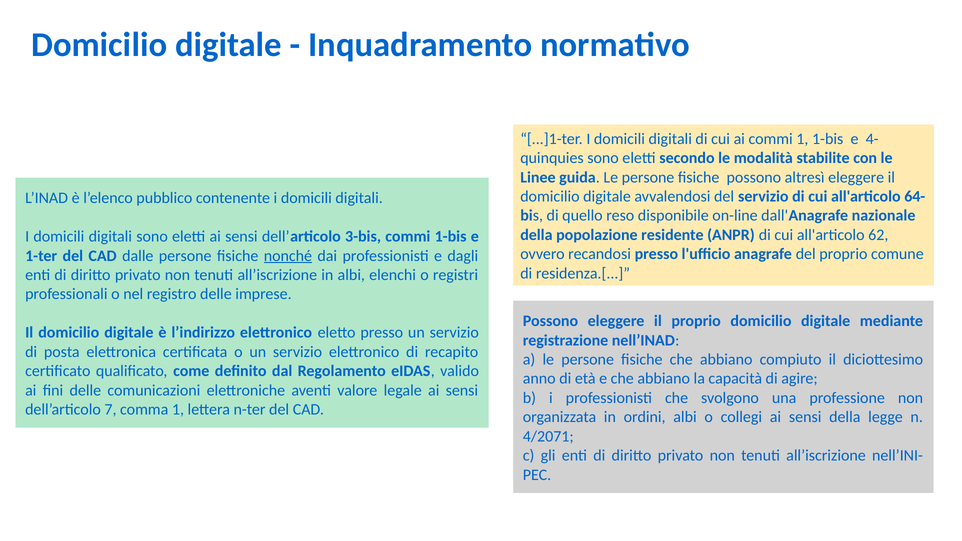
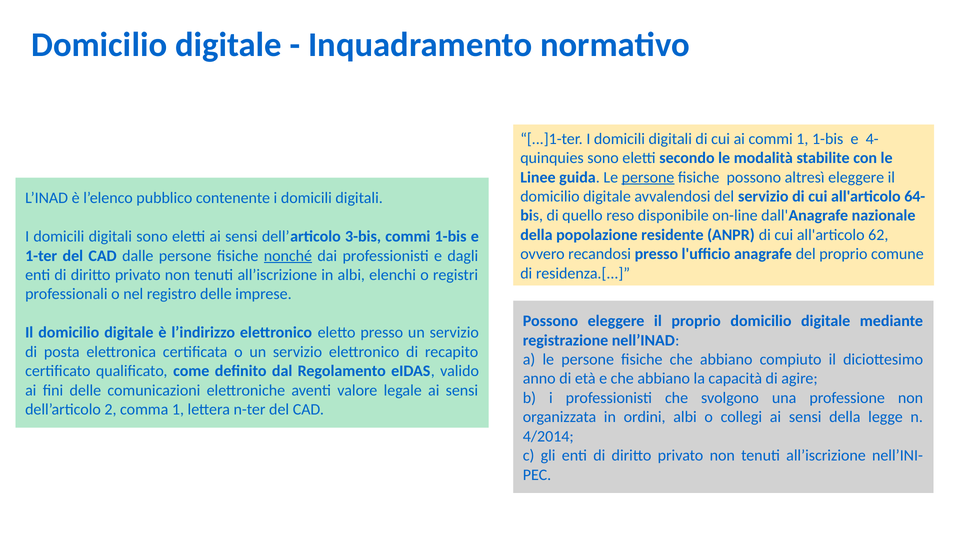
persone underline: none -> present (648, 177)
7: 7 -> 2 (110, 410)
4/2071: 4/2071 -> 4/2014 (548, 436)
